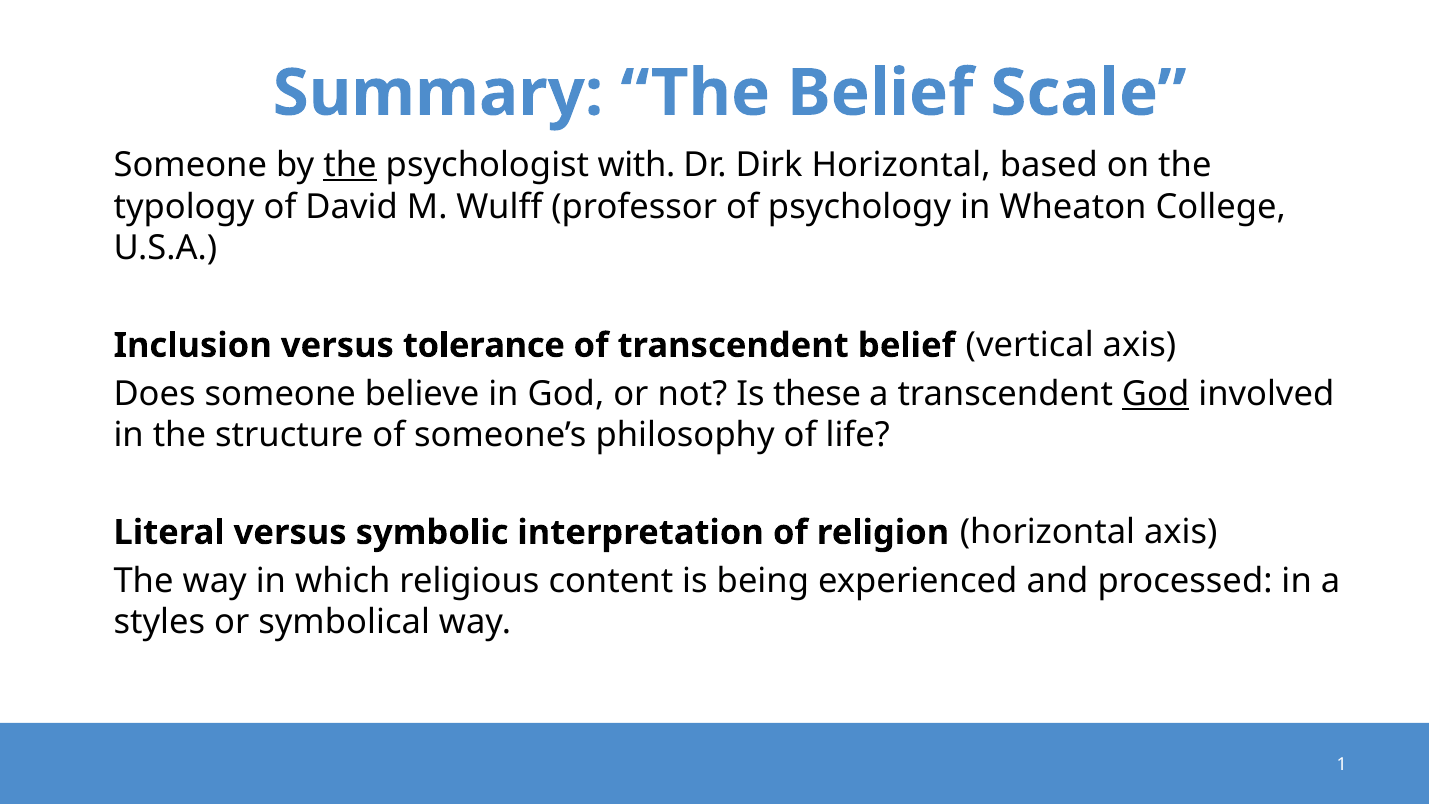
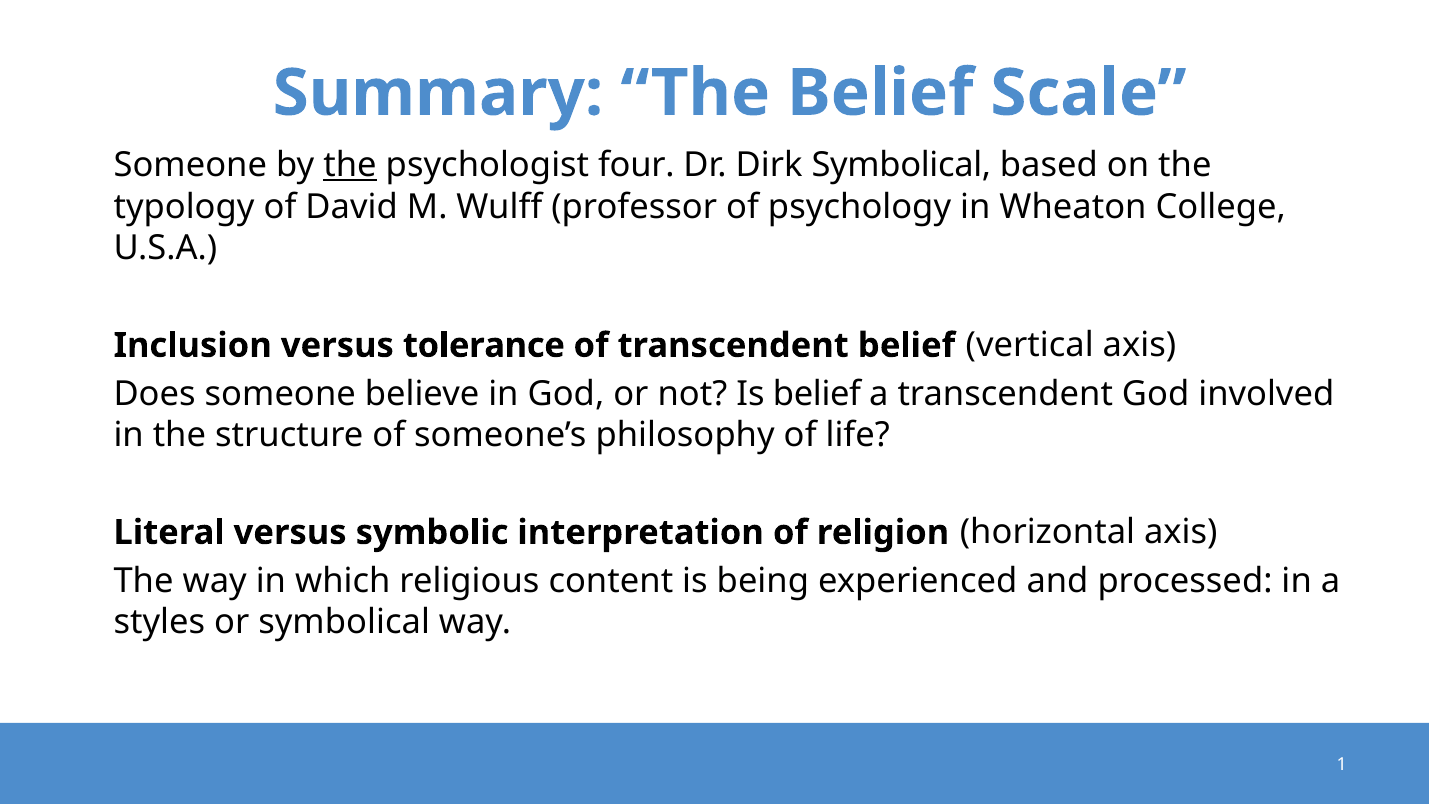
with: with -> four (636, 165)
Dirk Horizontal: Horizontal -> Symbolical (901, 165)
Is these: these -> belief (817, 394)
God underline: present -> none (1156, 394)
